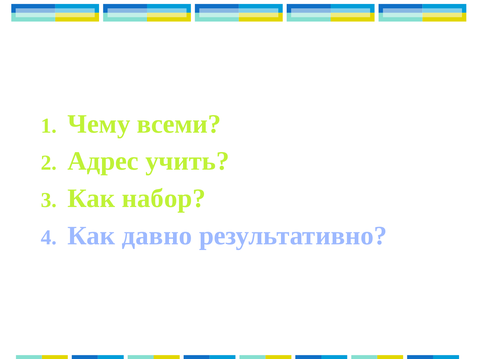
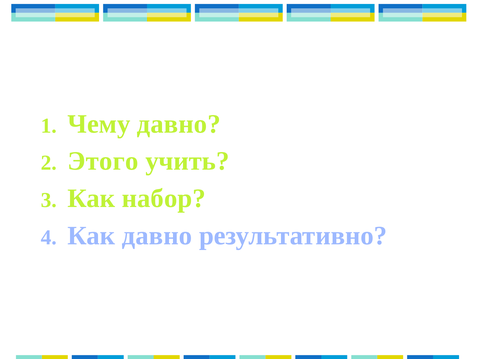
Чему всеми: всеми -> давно (179, 124)
Адрес: Адрес -> Этого (103, 161)
